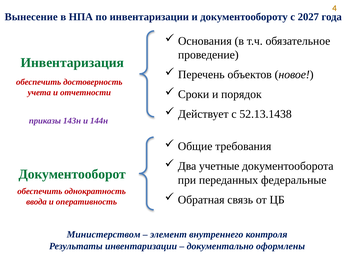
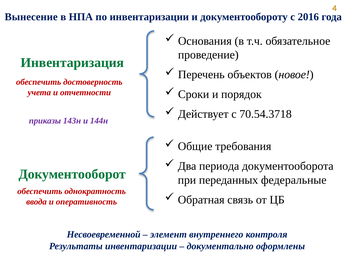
2027: 2027 -> 2016 (308, 17)
52.13.1438: 52.13.1438 -> 70.54.3718 (266, 114)
учетные: учетные -> периода (219, 166)
Министерством: Министерством -> Несвоевременной (104, 234)
